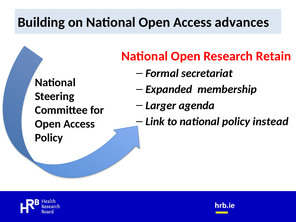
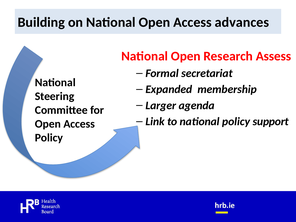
Retain: Retain -> Assess (274, 56)
instead: instead -> support (271, 122)
